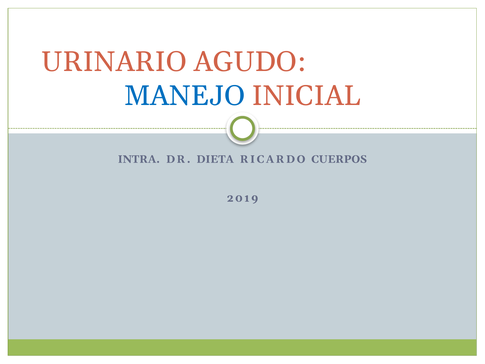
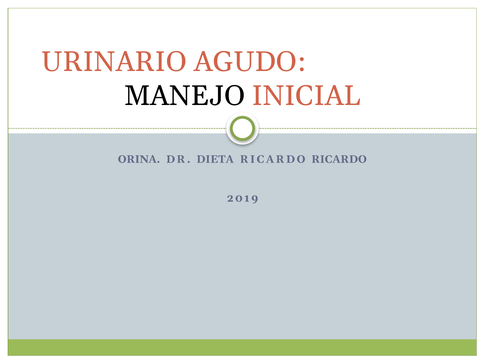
MANEJO colour: blue -> black (185, 96)
INTRA: INTRA -> ORINA (139, 159)
RICARDO CUERPOS: CUERPOS -> RICARDO (339, 159)
